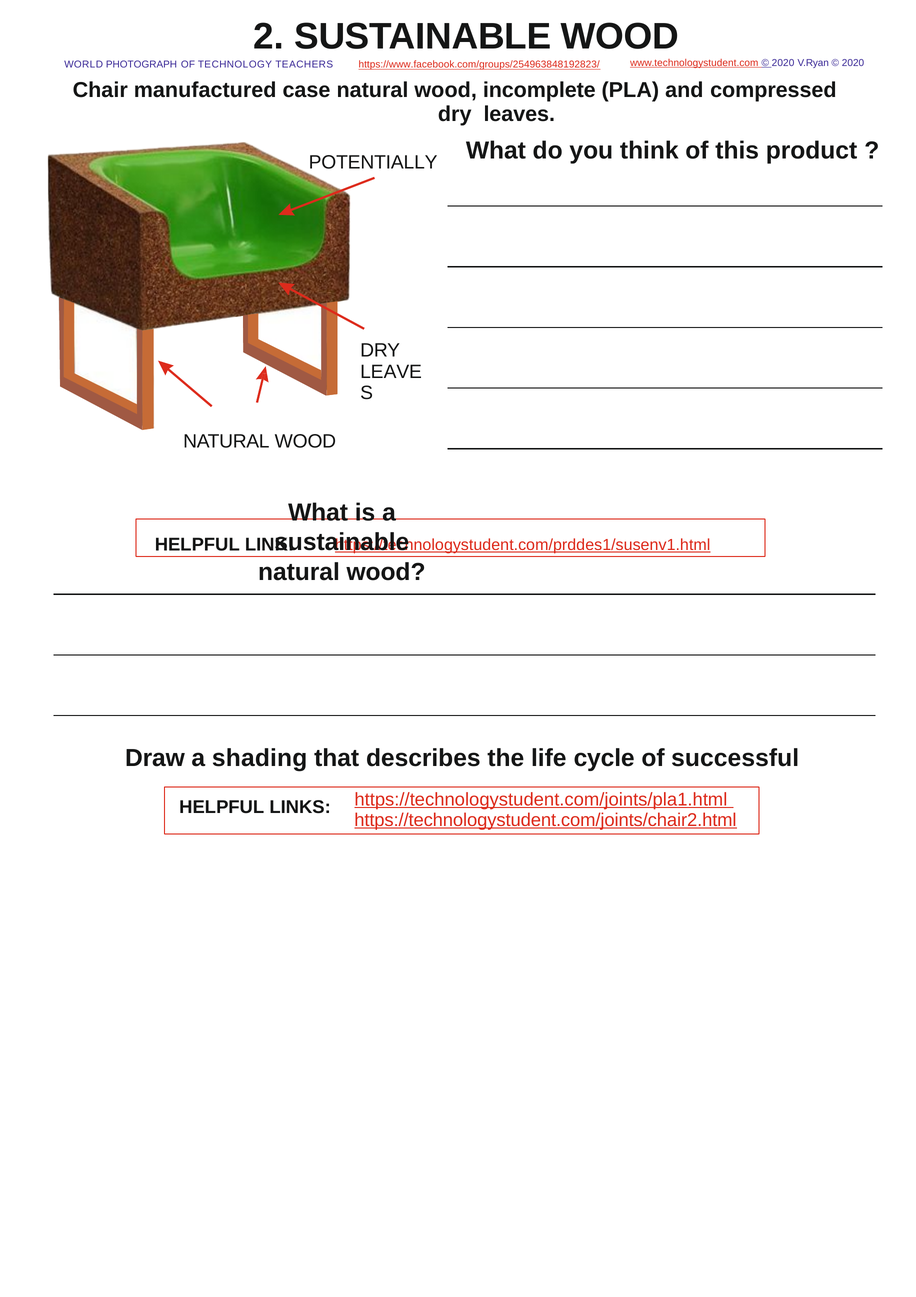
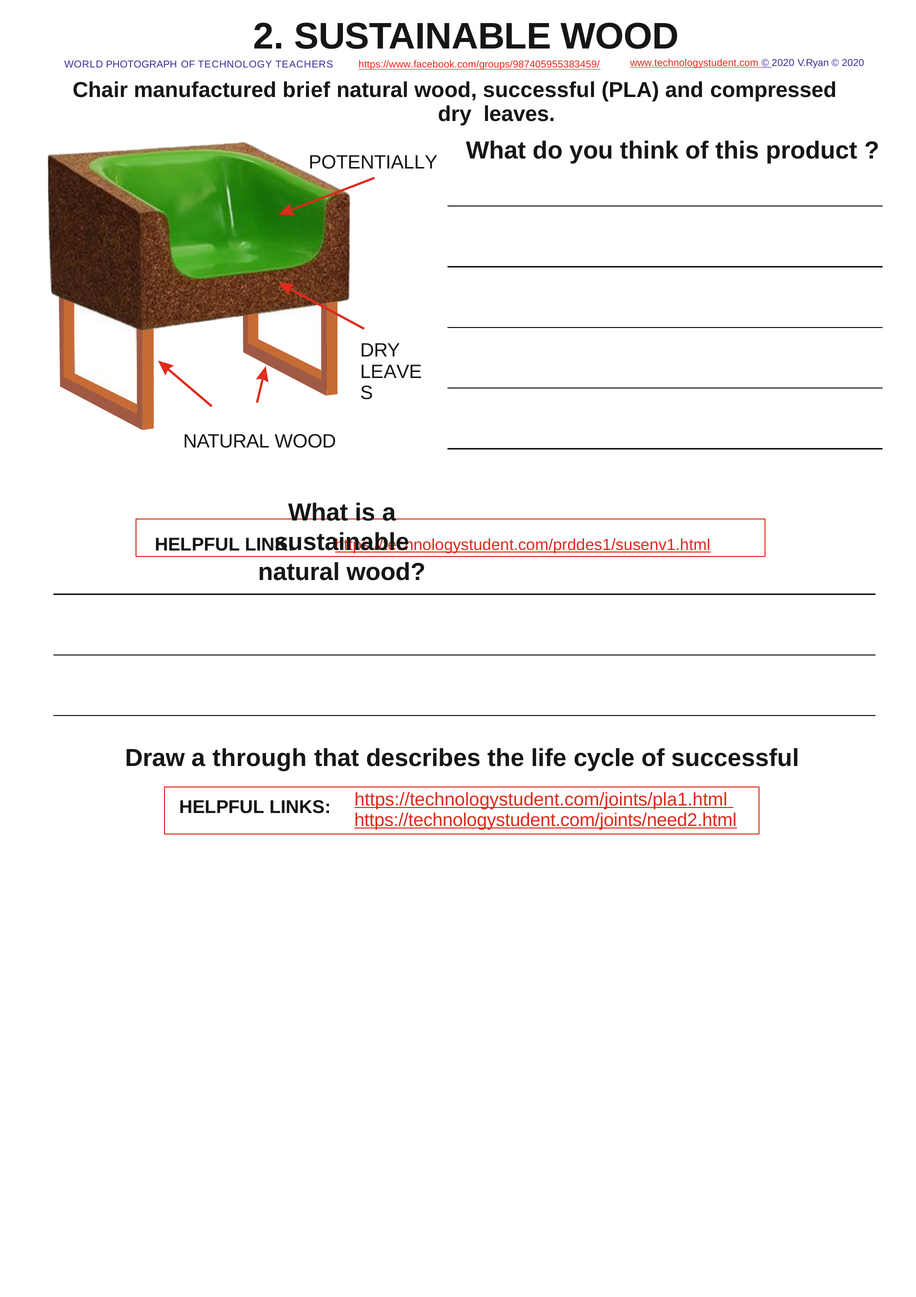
https://www.facebook.com/groups/254963848192823/: https://www.facebook.com/groups/254963848192823/ -> https://www.facebook.com/groups/987405955383459/ (479, 65)
case: case -> brief (306, 90)
wood incomplete: incomplete -> successful (539, 90)
shading: shading -> through (260, 758)
https://technologystudent.com/joints/chair2.html: https://technologystudent.com/joints/chair2.html -> https://technologystudent.com/joints/need2.html (545, 819)
